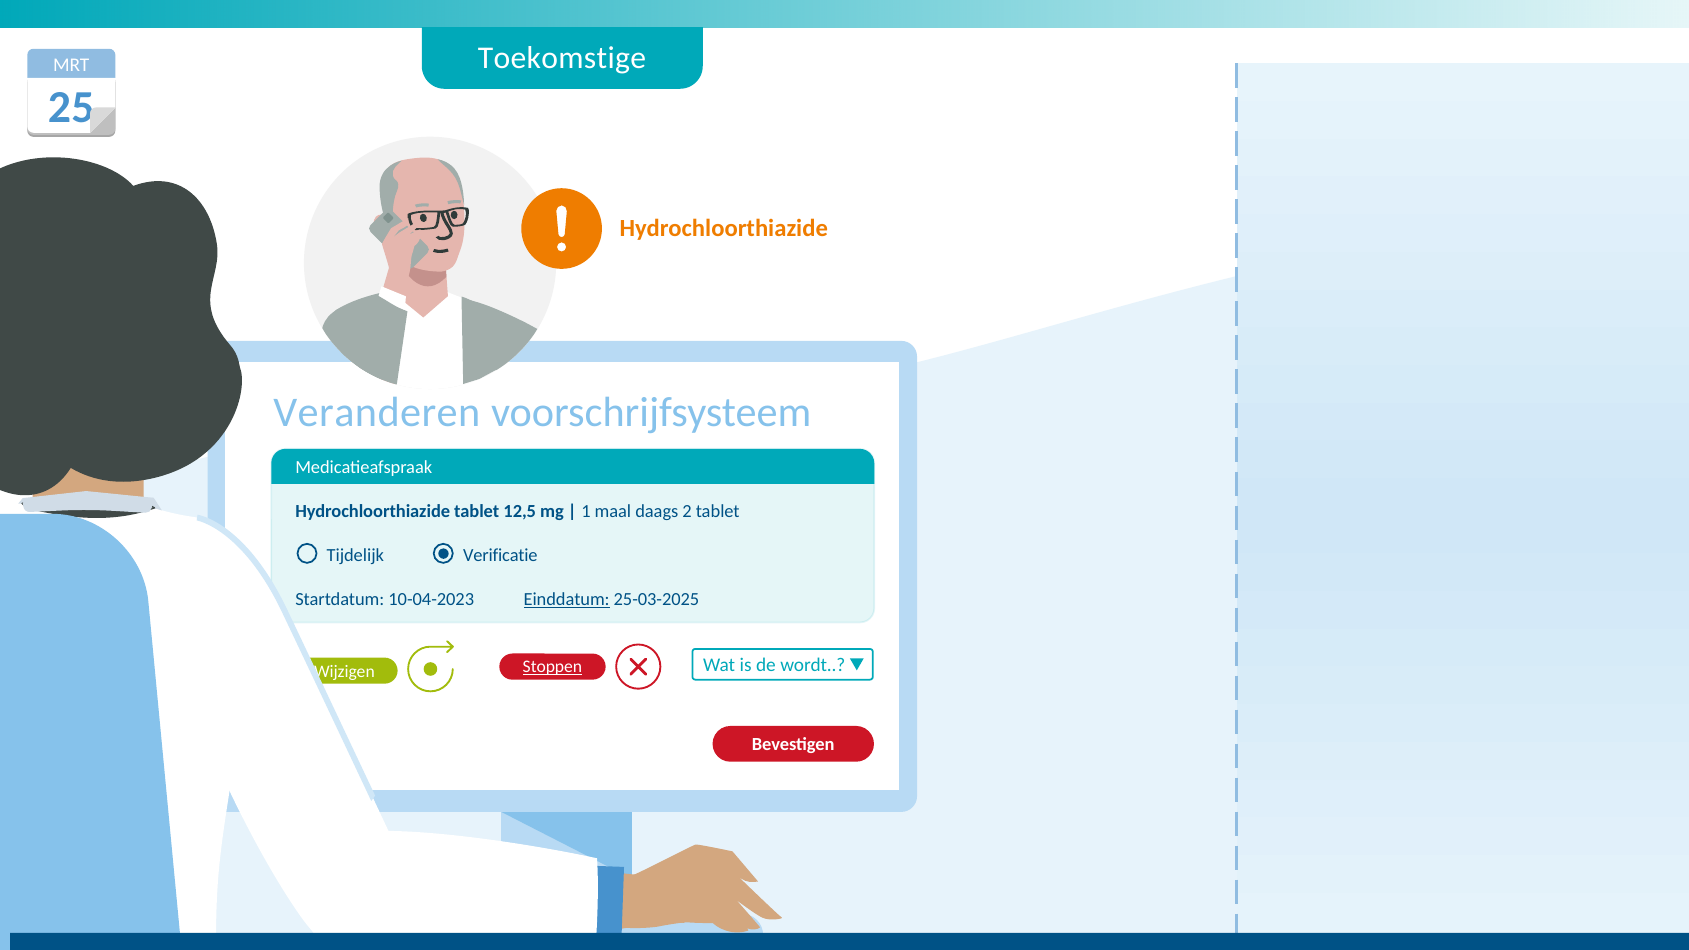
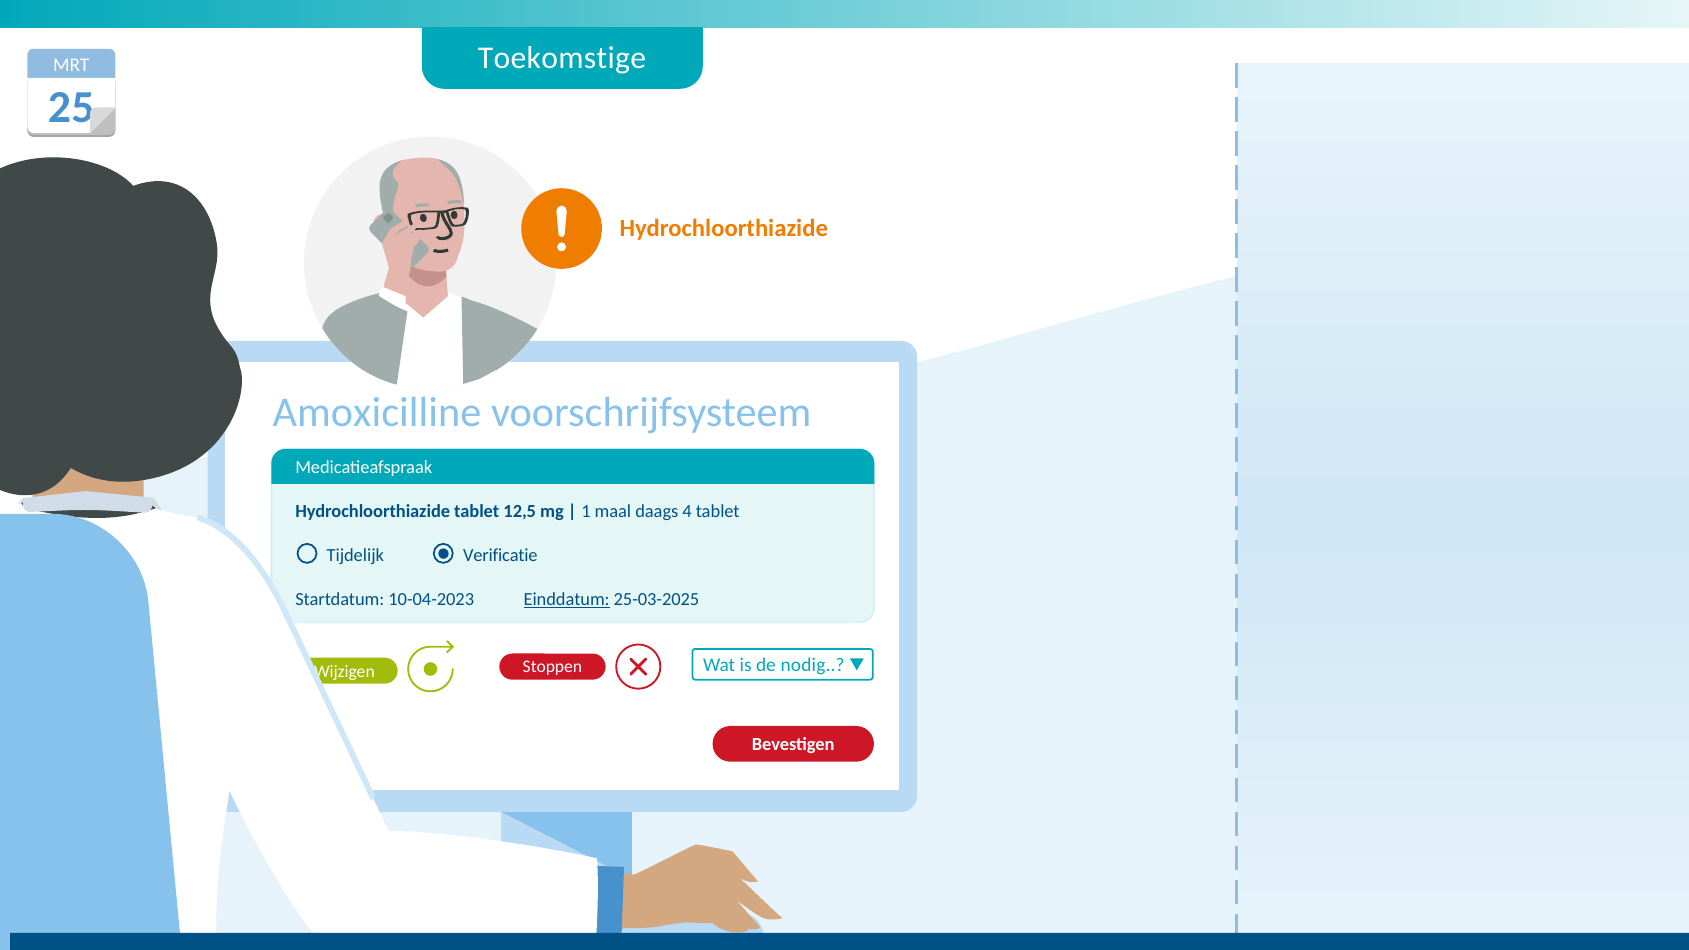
Veranderen: Veranderen -> Amoxicilline (377, 413)
daags 2: 2 -> 4 (687, 511)
Stoppen underline: present -> none (552, 667)
wordt: wordt -> nodig (813, 665)
